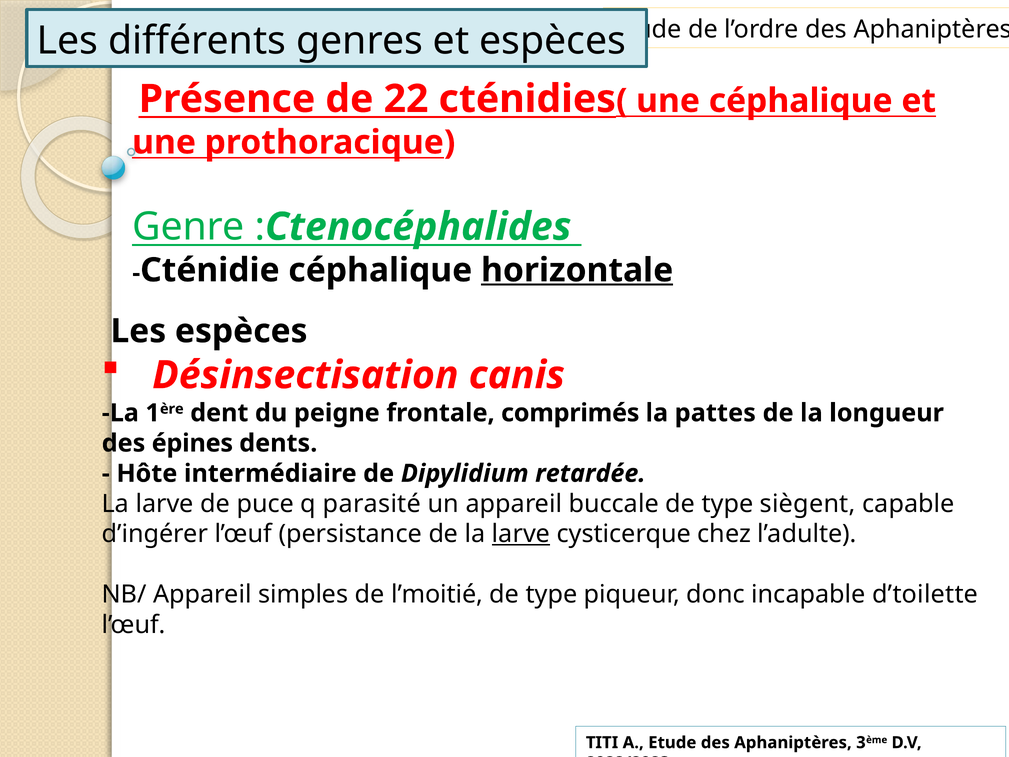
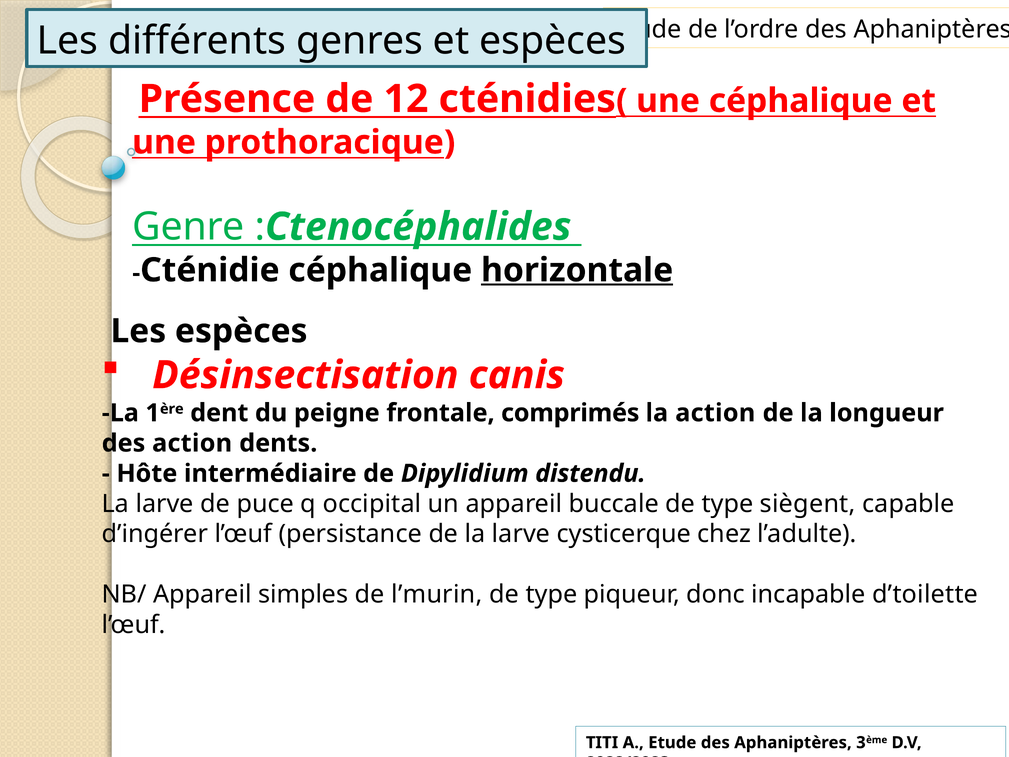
22: 22 -> 12 (406, 99)
la pattes: pattes -> action (715, 413)
des épines: épines -> action (192, 443)
retardée: retardée -> distendu (590, 473)
parasité: parasité -> occipital (372, 504)
larve underline: present -> none (521, 534)
l’moitié: l’moitié -> l’murin (437, 594)
